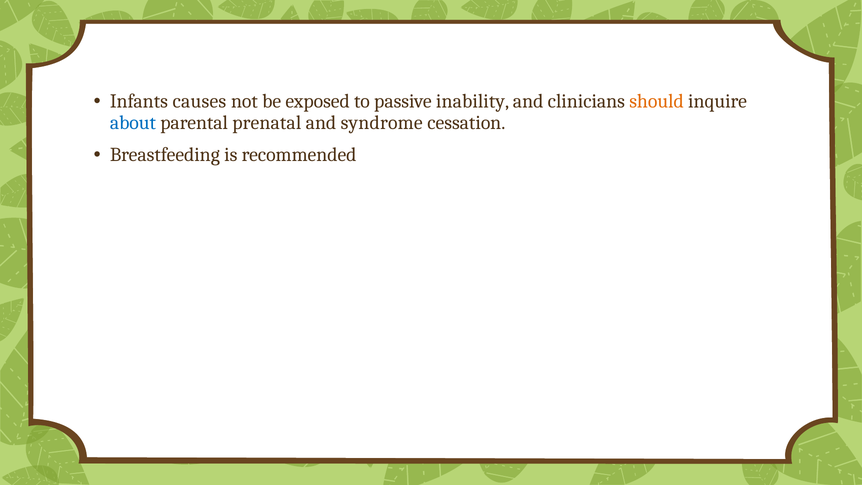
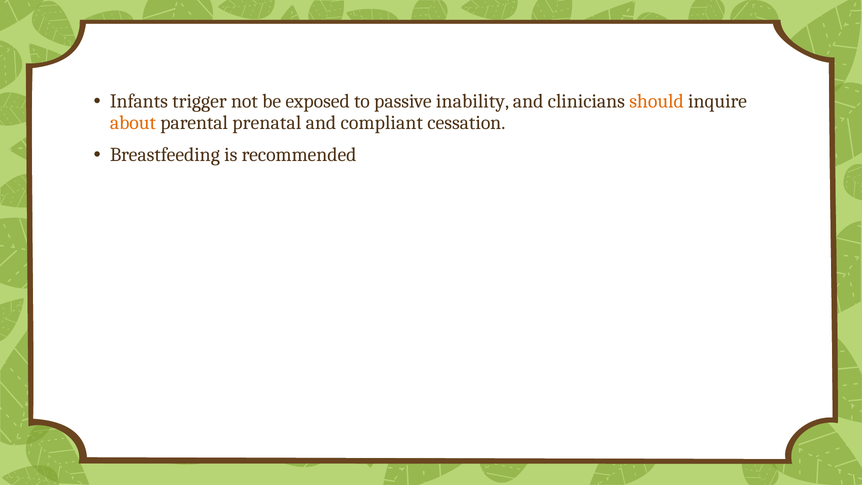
causes: causes -> trigger (199, 101)
about colour: blue -> orange (133, 123)
syndrome: syndrome -> compliant (382, 123)
